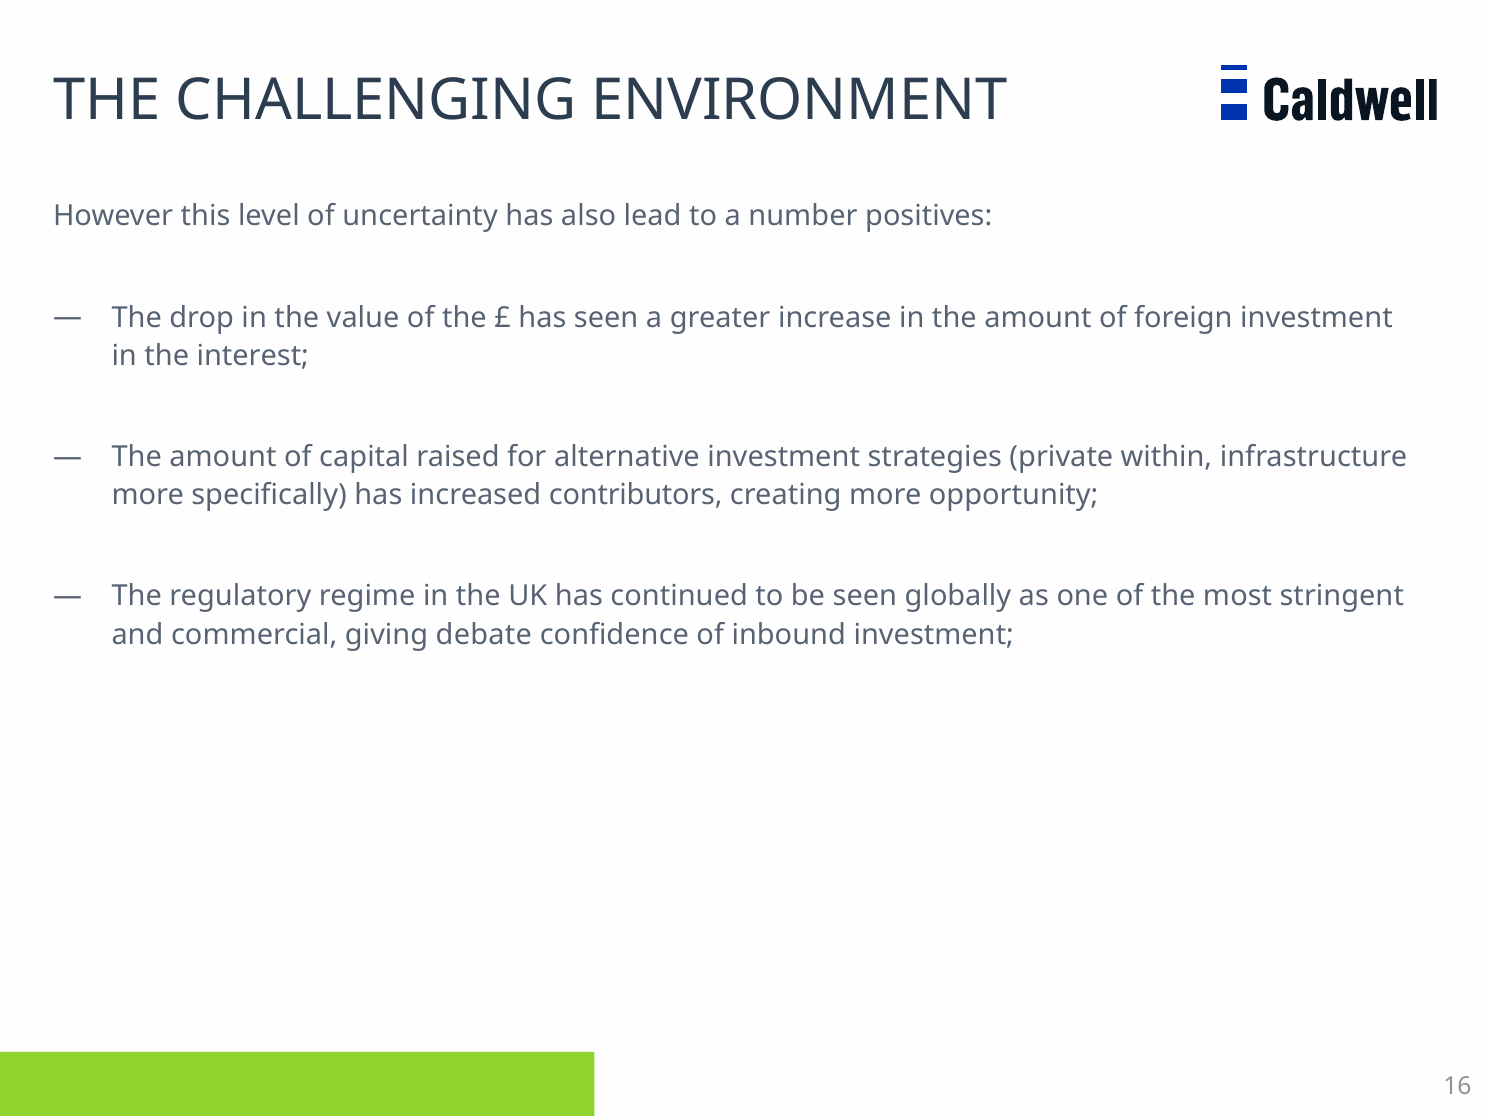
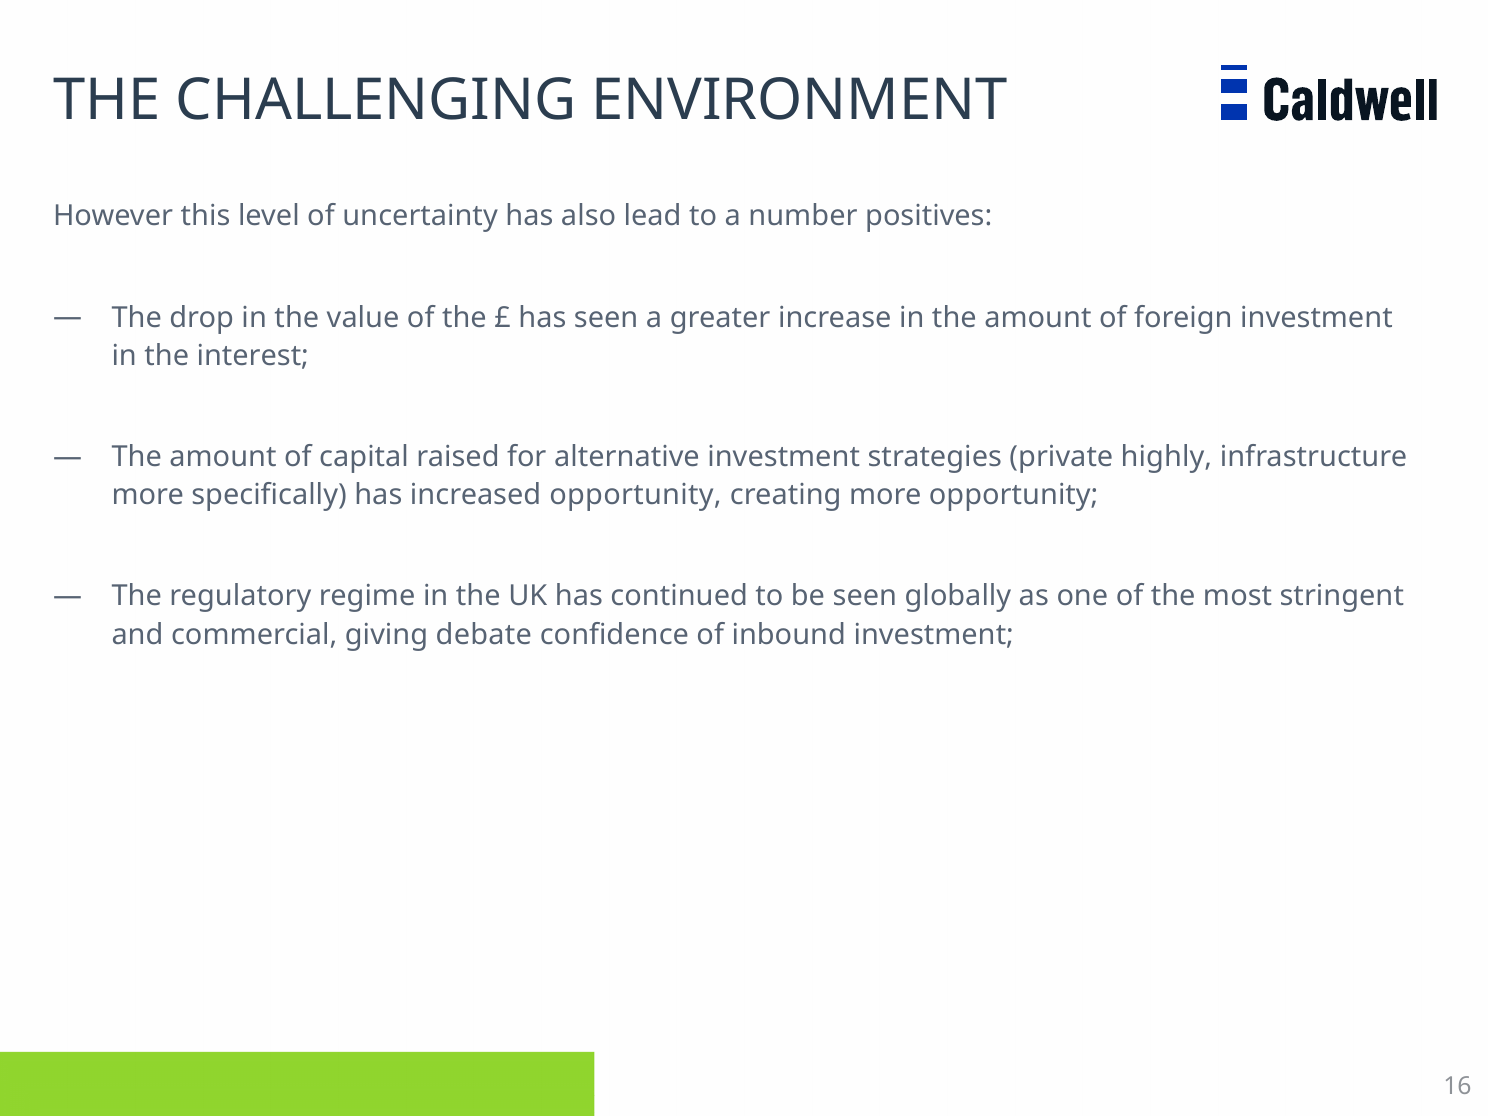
within: within -> highly (1166, 457)
increased contributors: contributors -> opportunity (635, 495)
